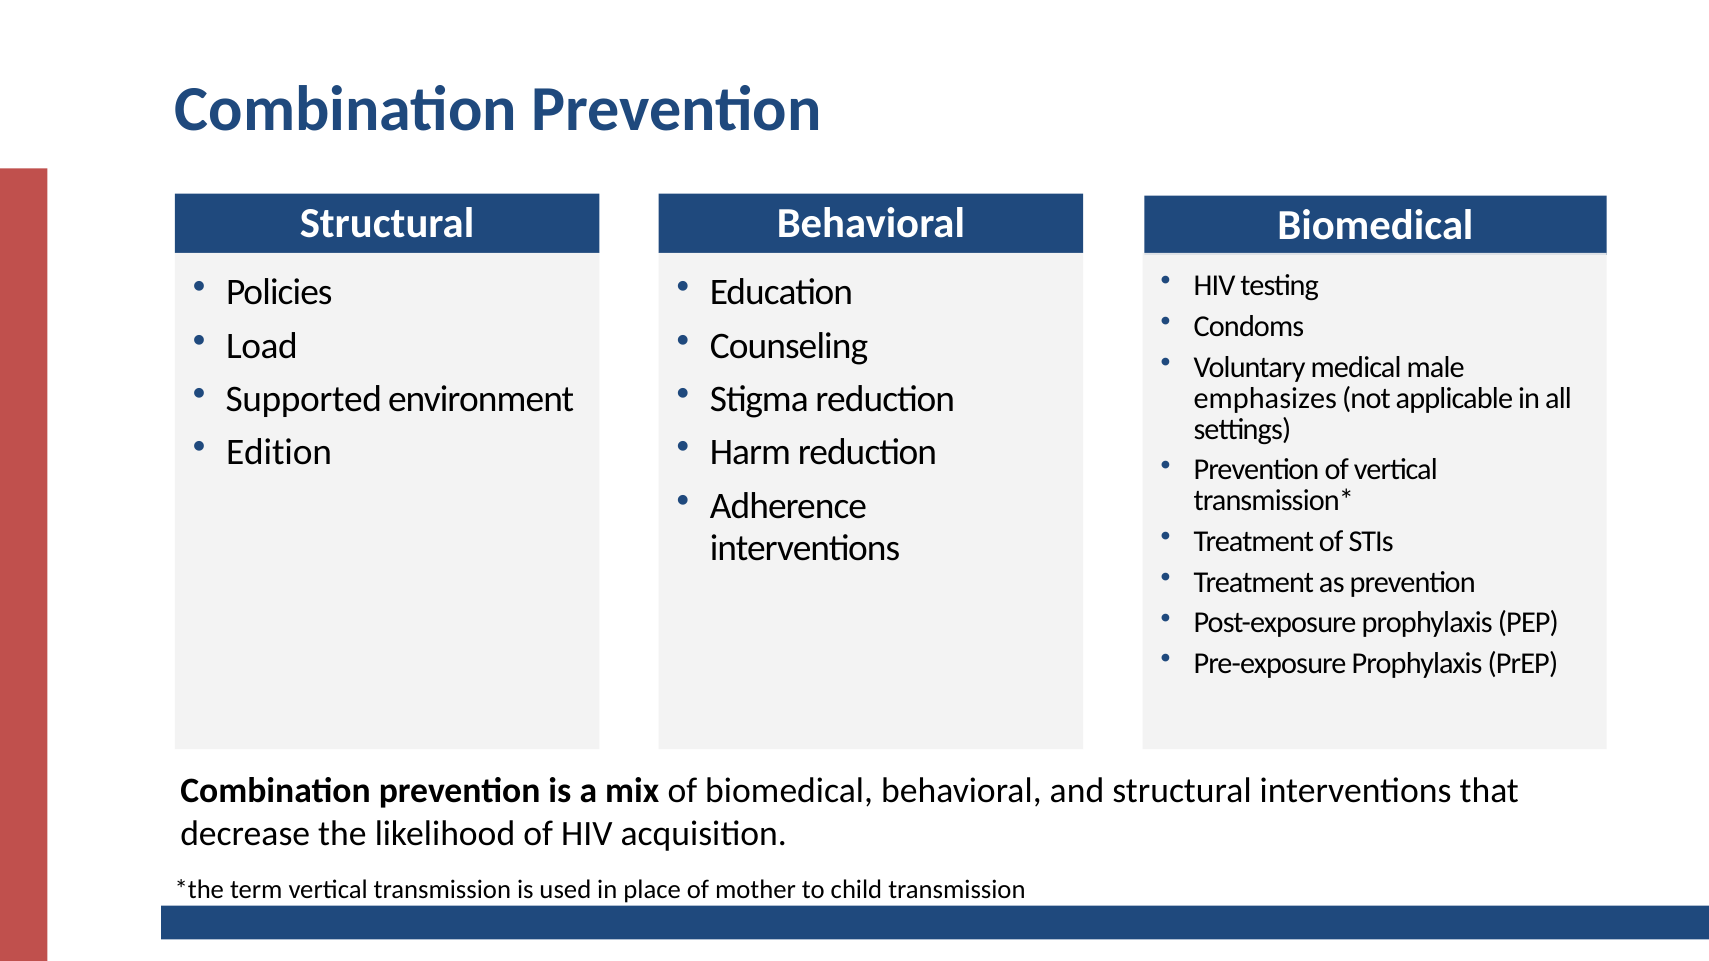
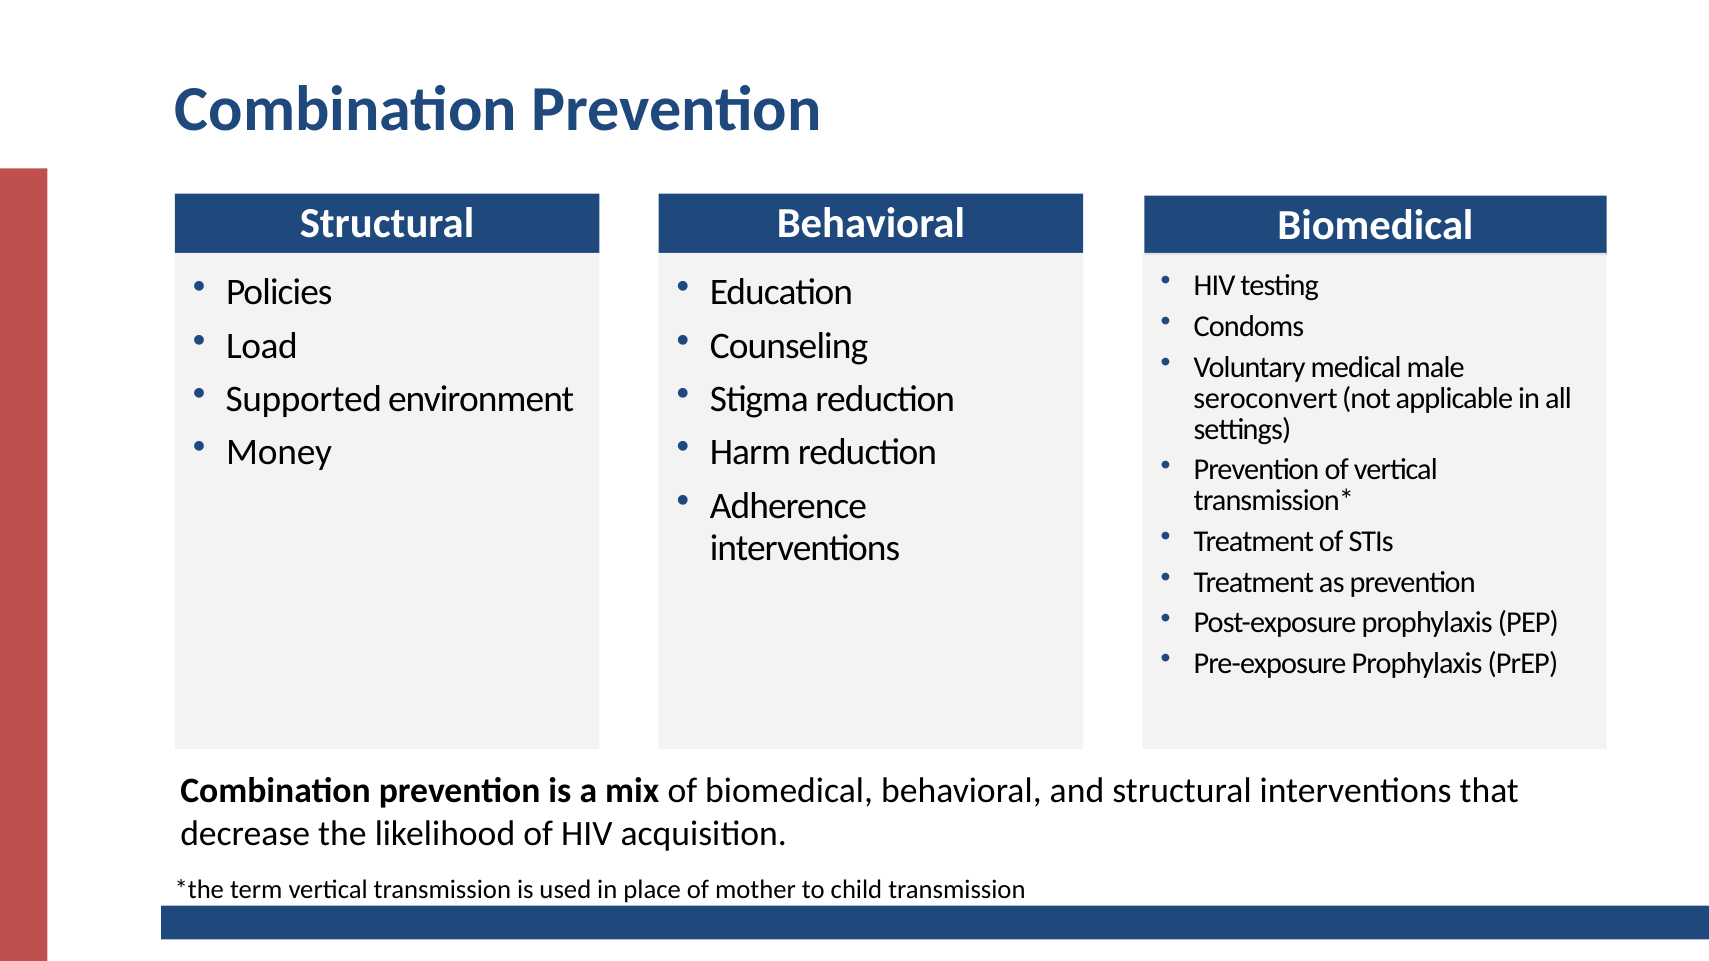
emphasizes: emphasizes -> seroconvert (1265, 398)
Edition: Edition -> Money (279, 453)
